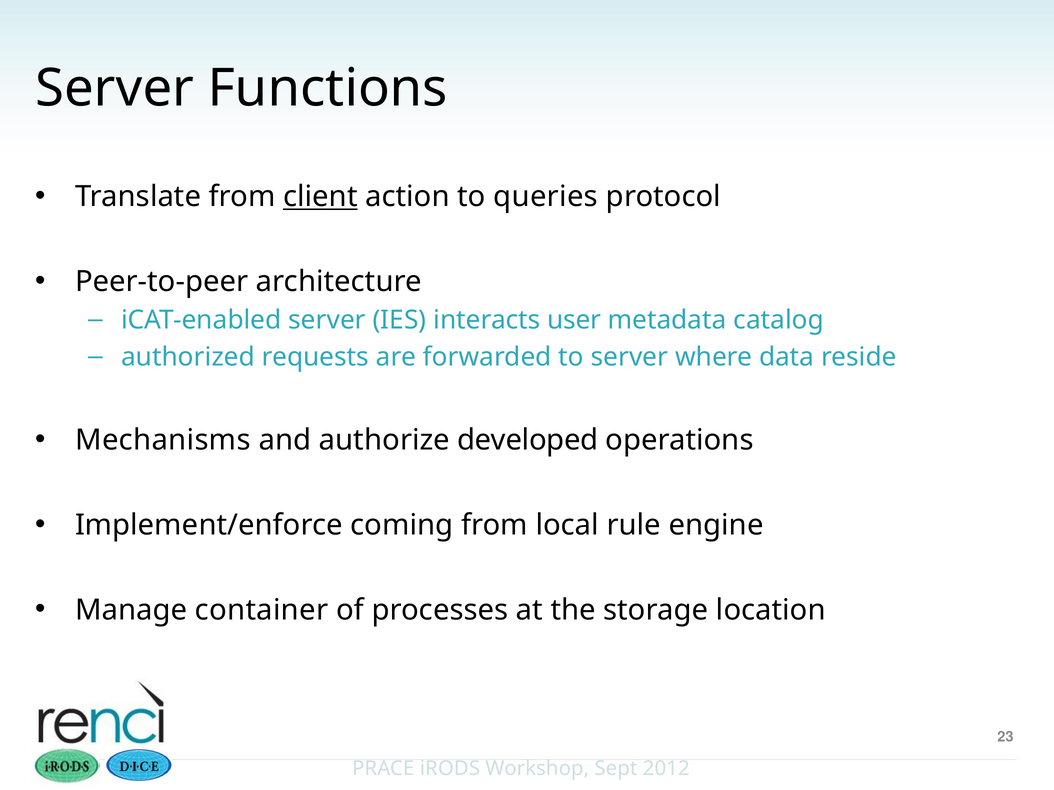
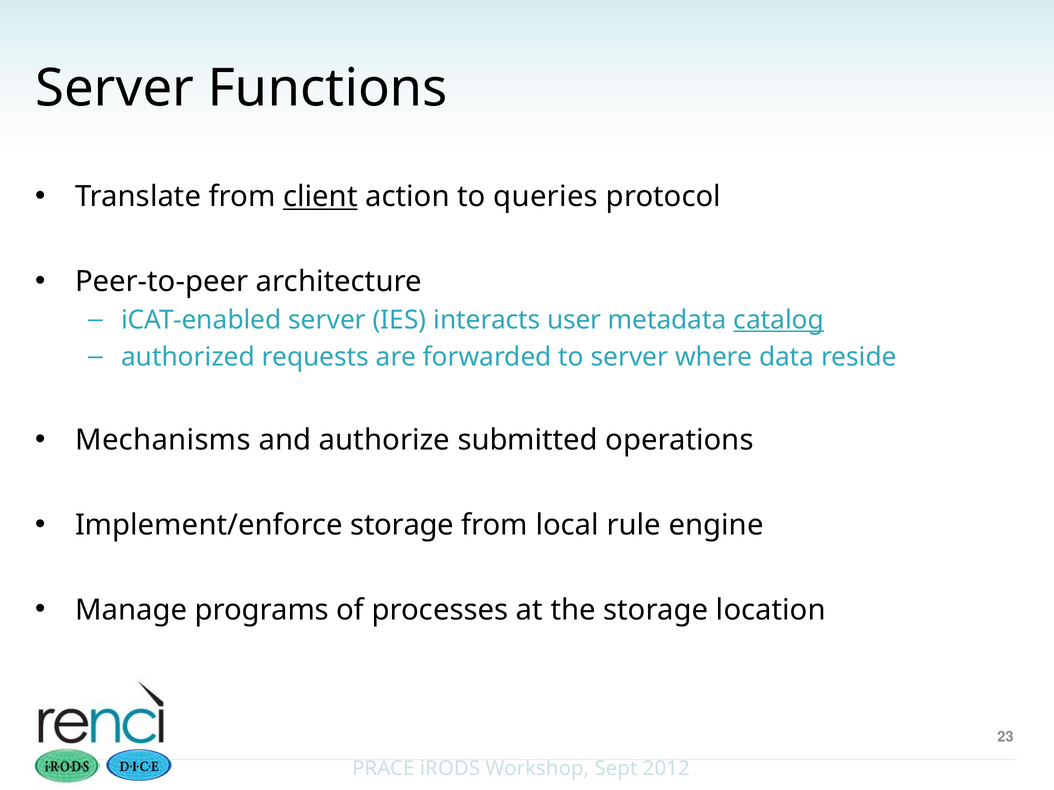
catalog underline: none -> present (779, 320)
developed: developed -> submitted (528, 440)
Implement/enforce coming: coming -> storage (402, 525)
container: container -> programs (262, 610)
